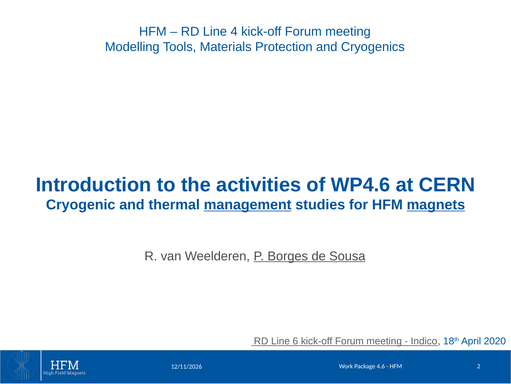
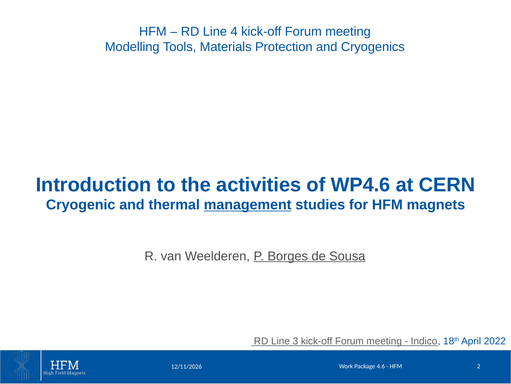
magnets underline: present -> none (436, 205)
6: 6 -> 3 (295, 341)
2020: 2020 -> 2022 (495, 341)
